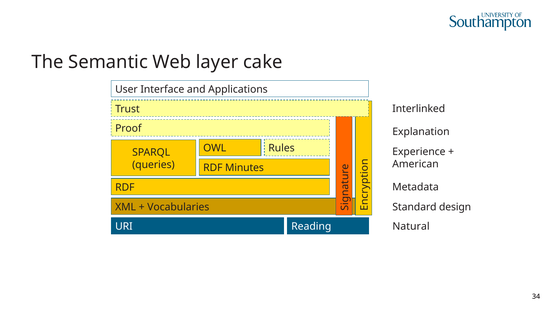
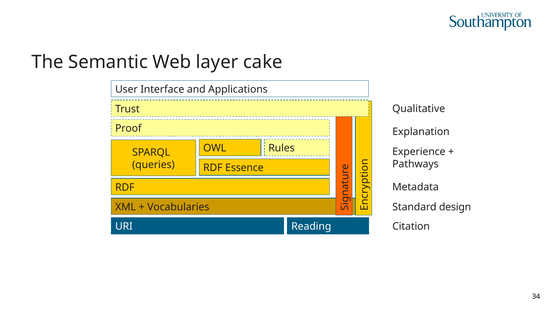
Interlinked: Interlinked -> Qualitative (419, 109)
American: American -> Pathways (416, 164)
Minutes: Minutes -> Essence (244, 168)
Natural: Natural -> Citation (411, 226)
